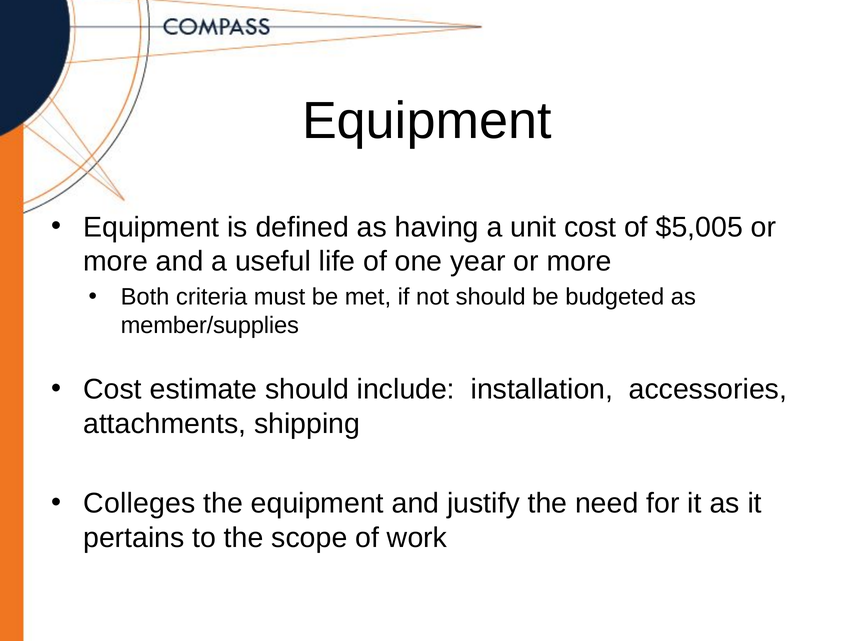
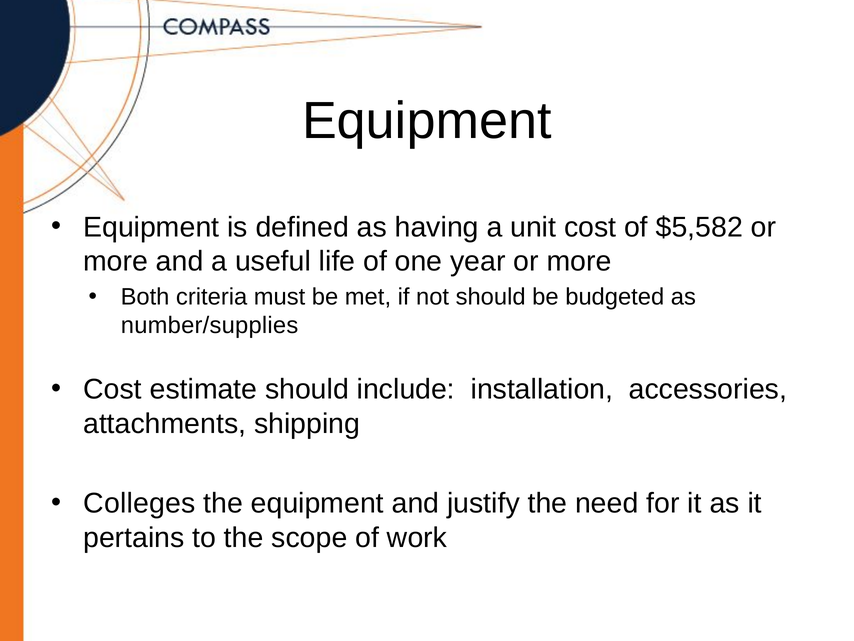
$5,005: $5,005 -> $5,582 (699, 227)
member/supplies: member/supplies -> number/supplies (210, 325)
